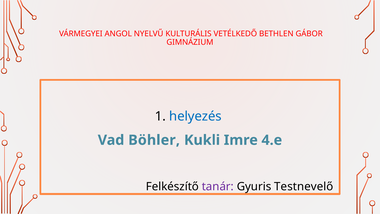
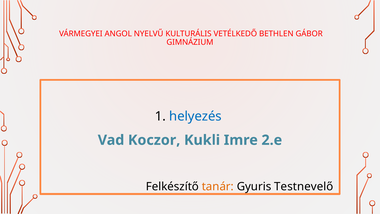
Böhler: Böhler -> Koczor (154, 140)
4.e: 4.e -> 2.e (272, 140)
tanár colour: purple -> orange (218, 186)
